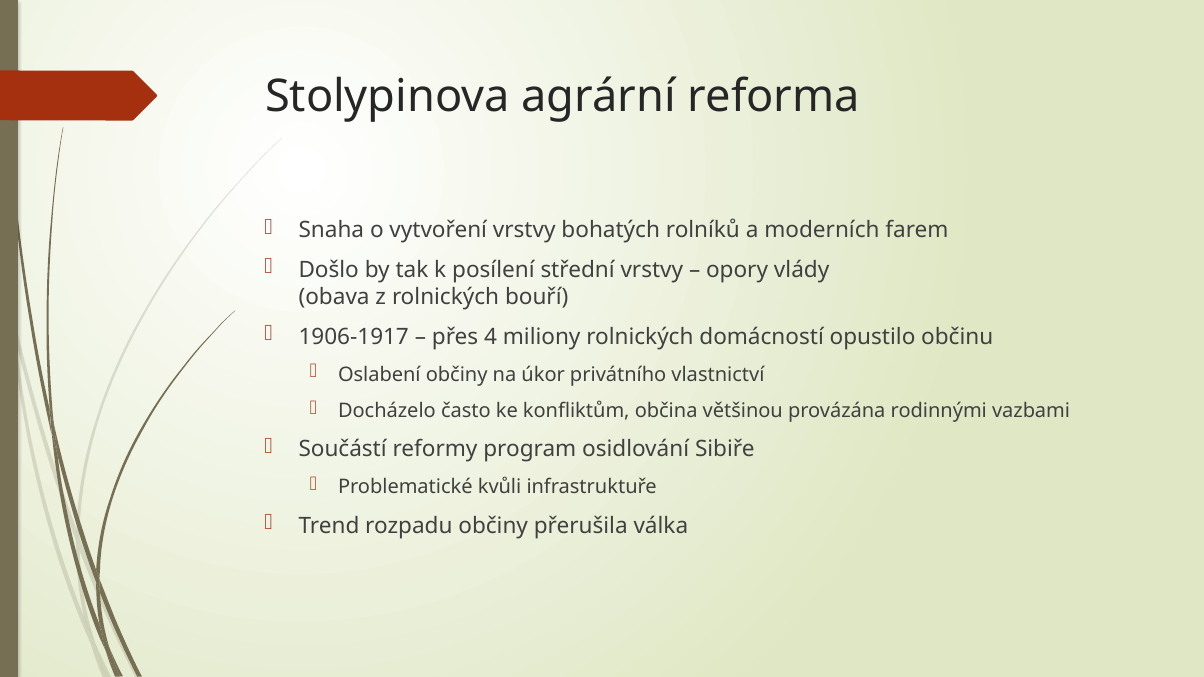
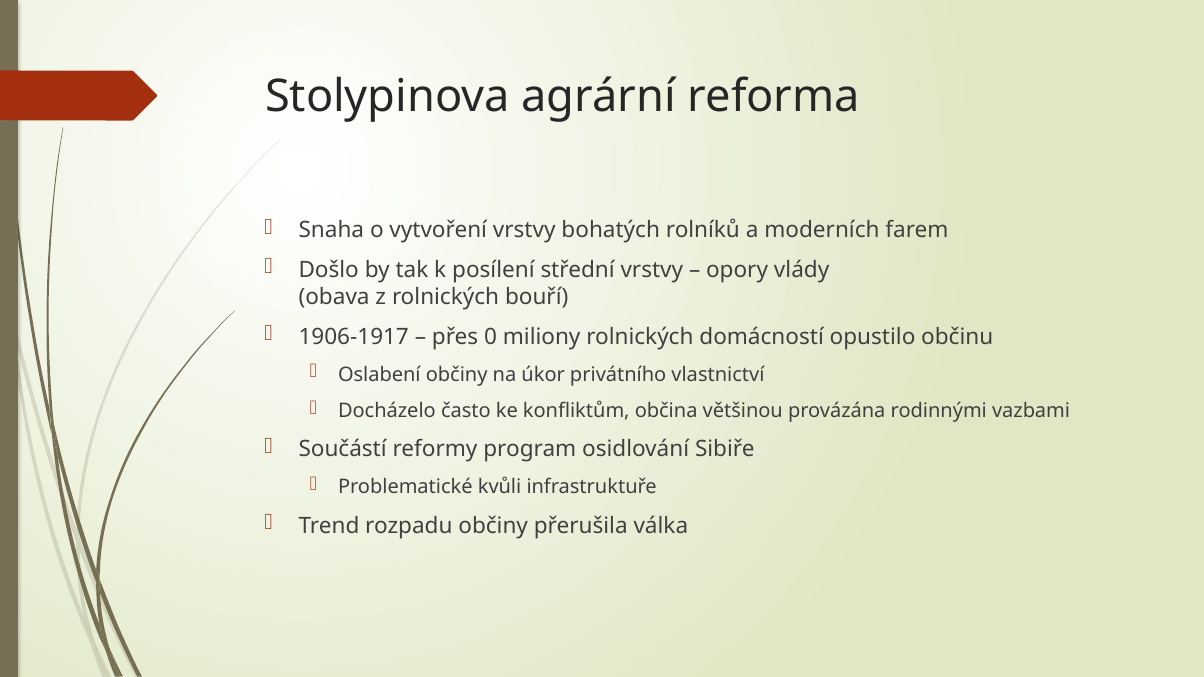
4: 4 -> 0 (491, 337)
